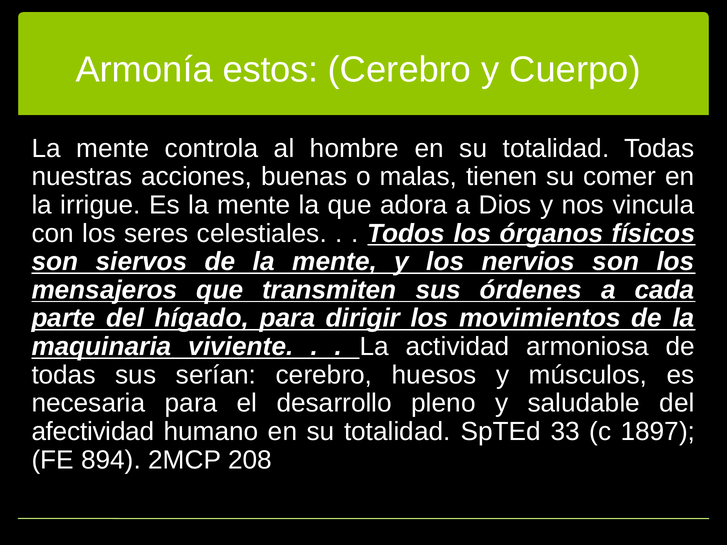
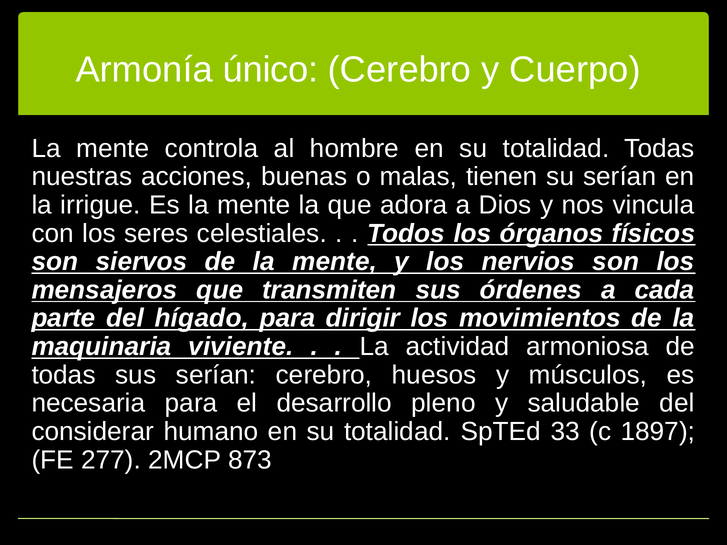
estos: estos -> único (271, 70)
su comer: comer -> serían (620, 177)
afectividad: afectividad -> considerar (93, 432)
894: 894 -> 277 (111, 460)
208: 208 -> 873 (250, 460)
